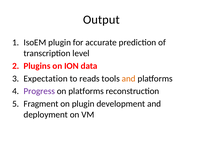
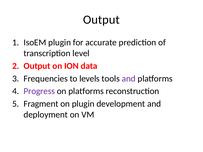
Plugins: Plugins -> Output (37, 66)
Expectation: Expectation -> Frequencies (46, 79)
reads: reads -> levels (90, 79)
and colour: orange -> purple (129, 79)
